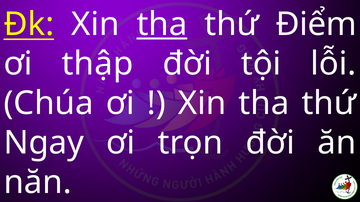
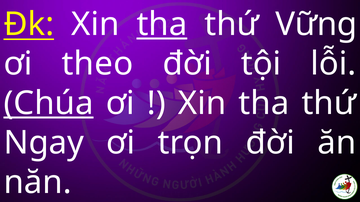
Điểm: Điểm -> Vững (316, 24)
thập: thập -> theo (97, 64)
Chúa underline: none -> present (49, 104)
